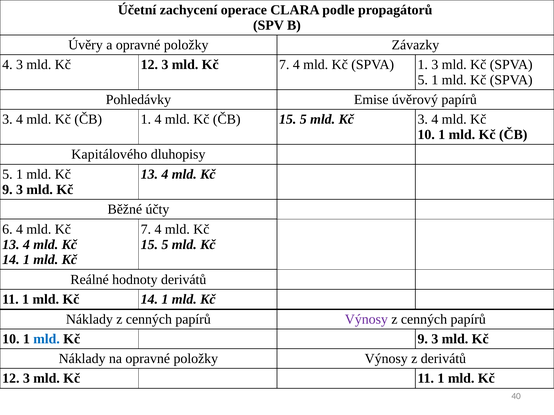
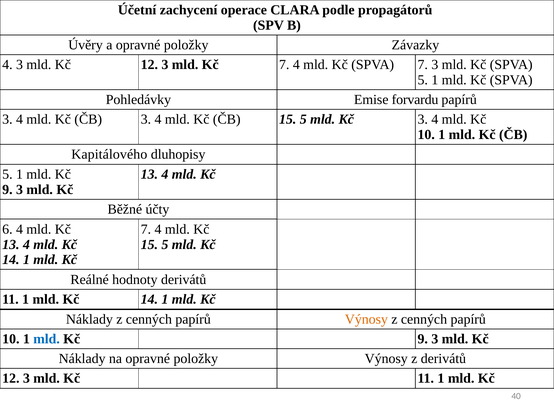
SPVA 1: 1 -> 7 (423, 65)
úvěrový: úvěrový -> forvardu (415, 100)
ČB 1: 1 -> 3 (146, 120)
Výnosy colour: purple -> orange (366, 320)
